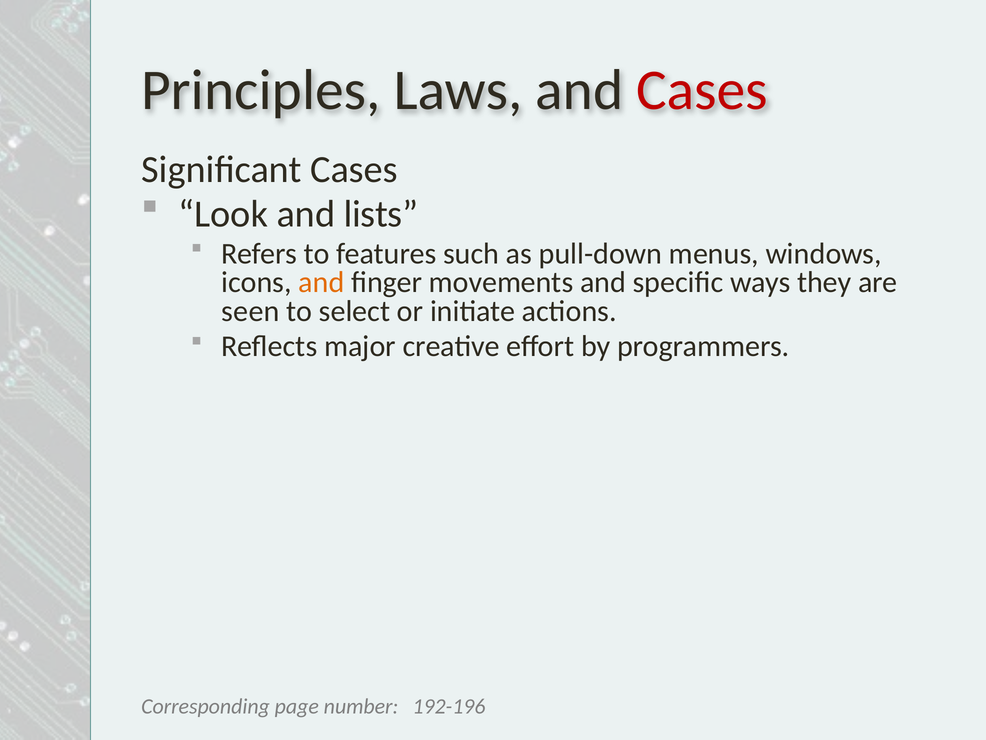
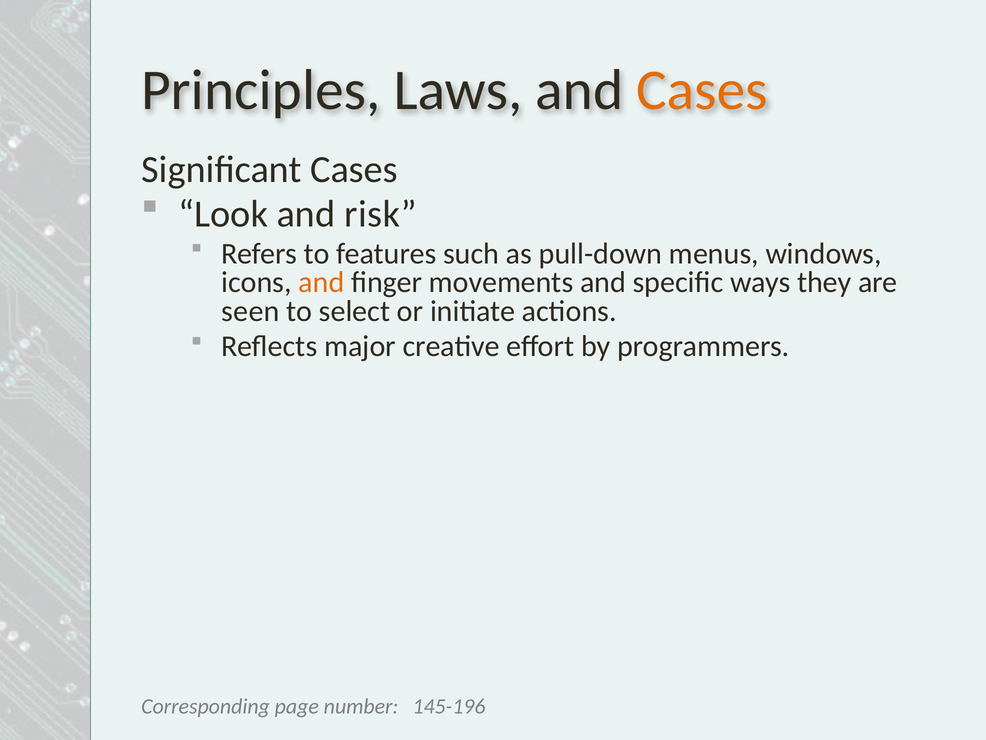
Cases colour: red -> orange (702, 90)
lists: lists -> risk (380, 214)
192-196: 192-196 -> 145-196 (449, 706)
